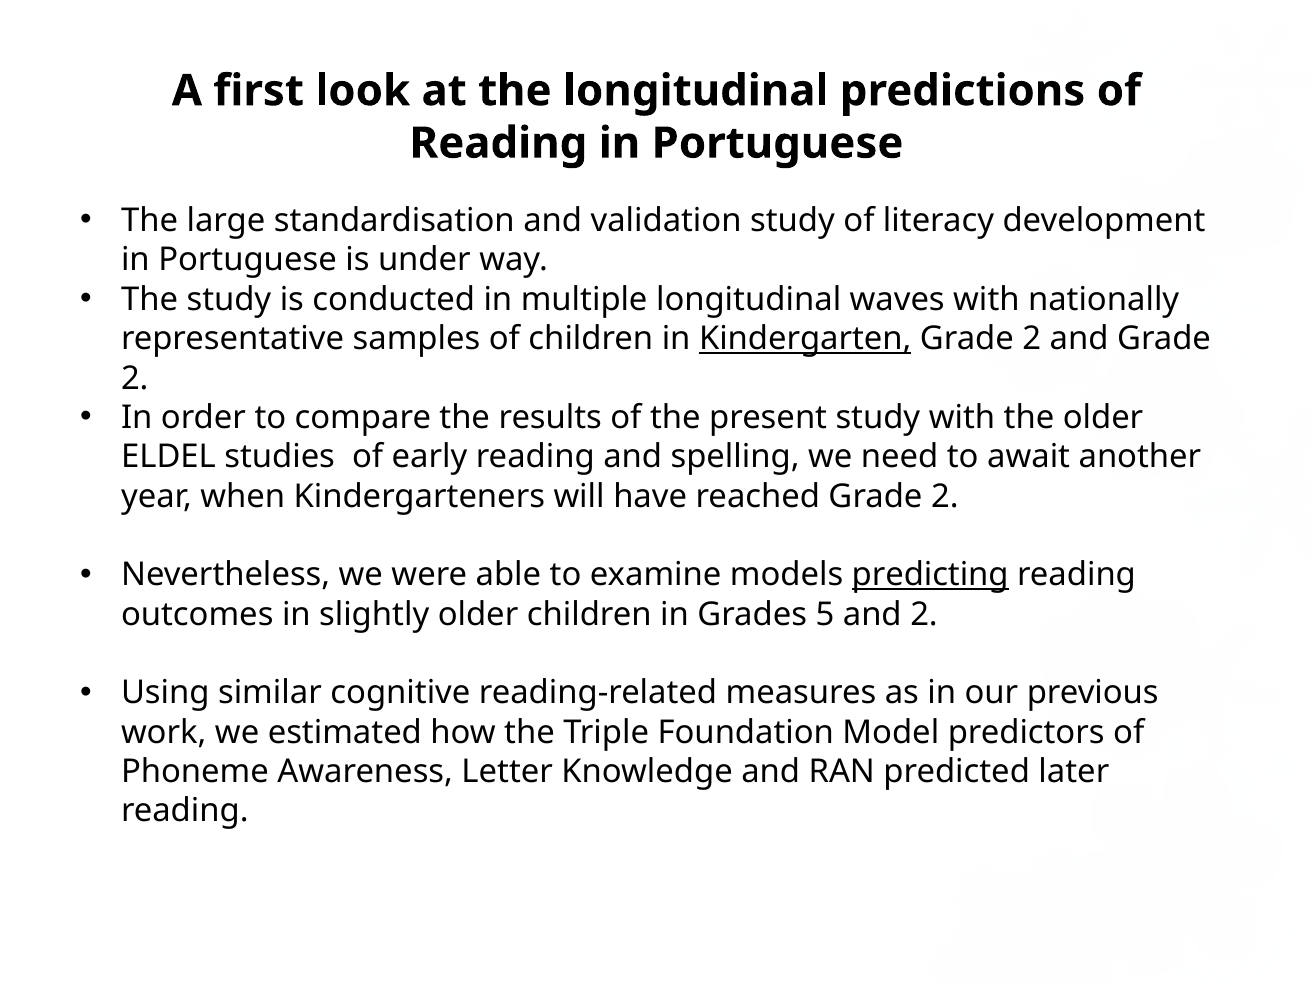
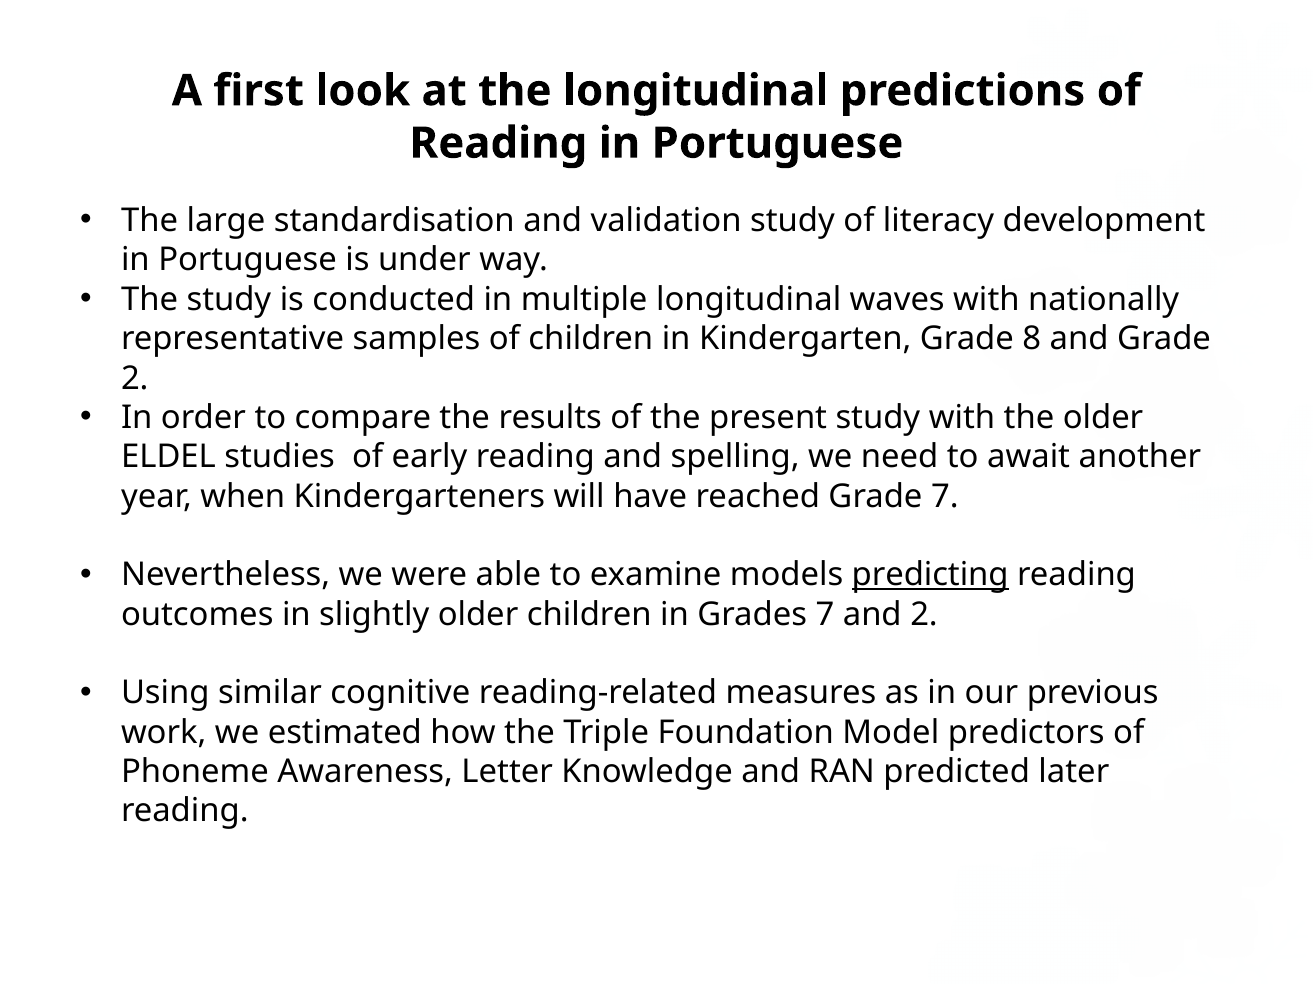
Kindergarten underline: present -> none (805, 339)
2: 2 -> 8 (1032, 339)
reached Grade 2: 2 -> 7 (945, 497)
Grades 5: 5 -> 7 (825, 615)
